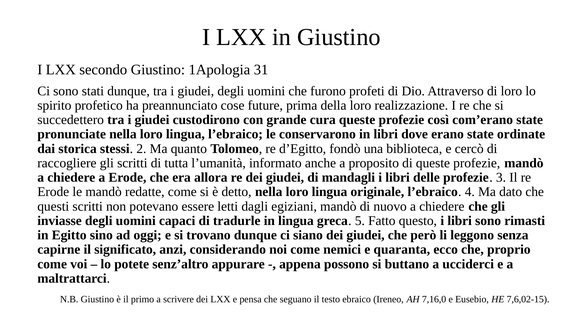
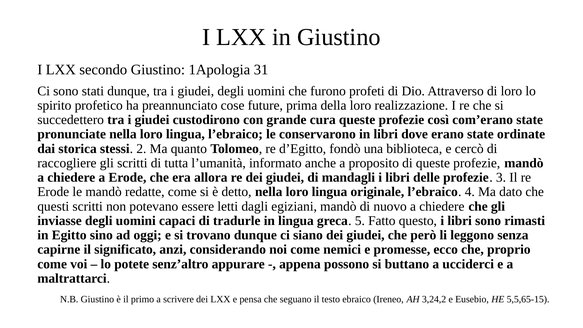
quaranta: quaranta -> promesse (402, 249)
7,16,0: 7,16,0 -> 3,24,2 (434, 299)
7,6,02-15: 7,6,02-15 -> 5,5,65-15 (528, 299)
